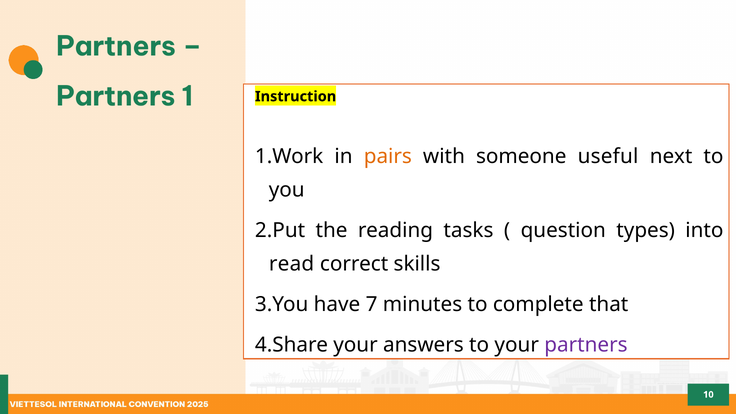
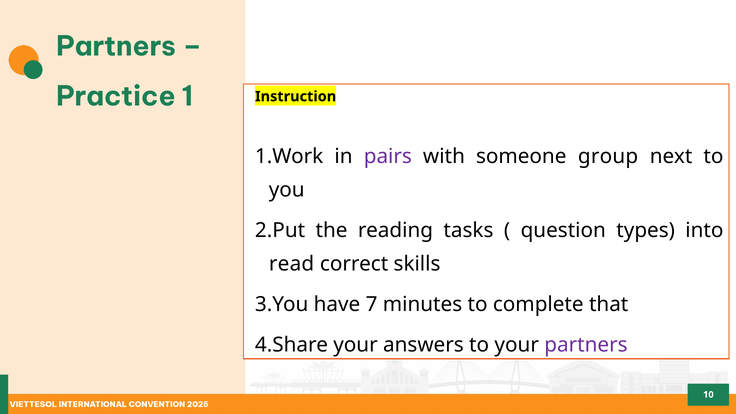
Partners: Partners -> Practice (116, 97)
pairs colour: orange -> purple (388, 156)
useful: useful -> group (608, 156)
